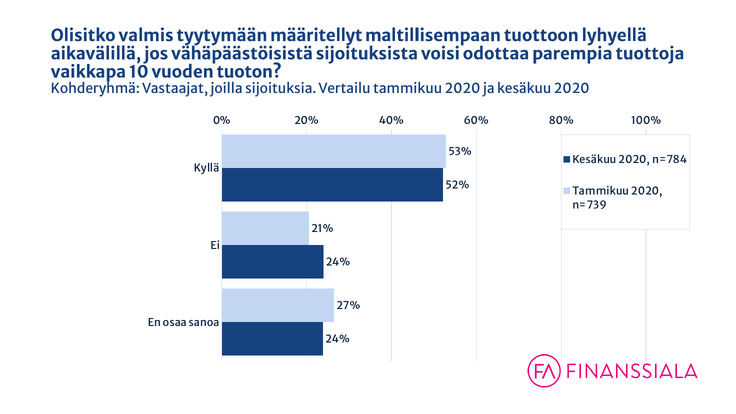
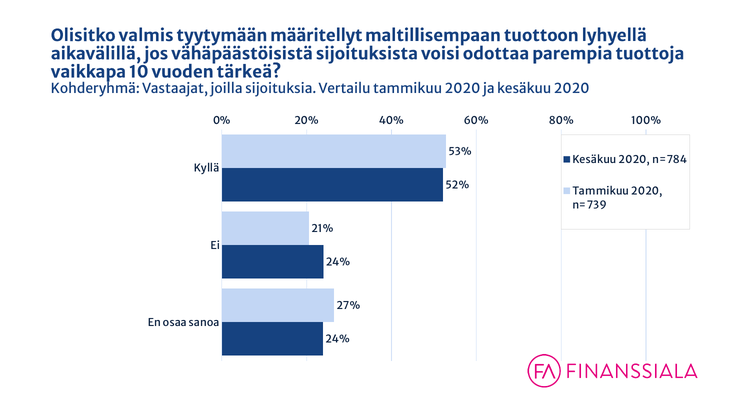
tuoton: tuoton -> tärkeä (249, 72)
